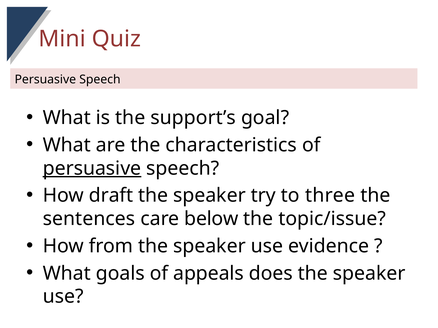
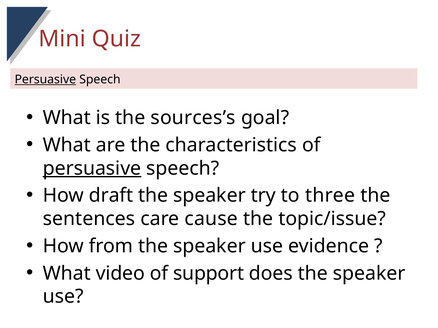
Persuasive underline: none -> present (45, 80)
support’s: support’s -> sources’s (193, 118)
below: below -> cause (211, 219)
goals: goals -> video (120, 274)
appeals: appeals -> support (209, 274)
